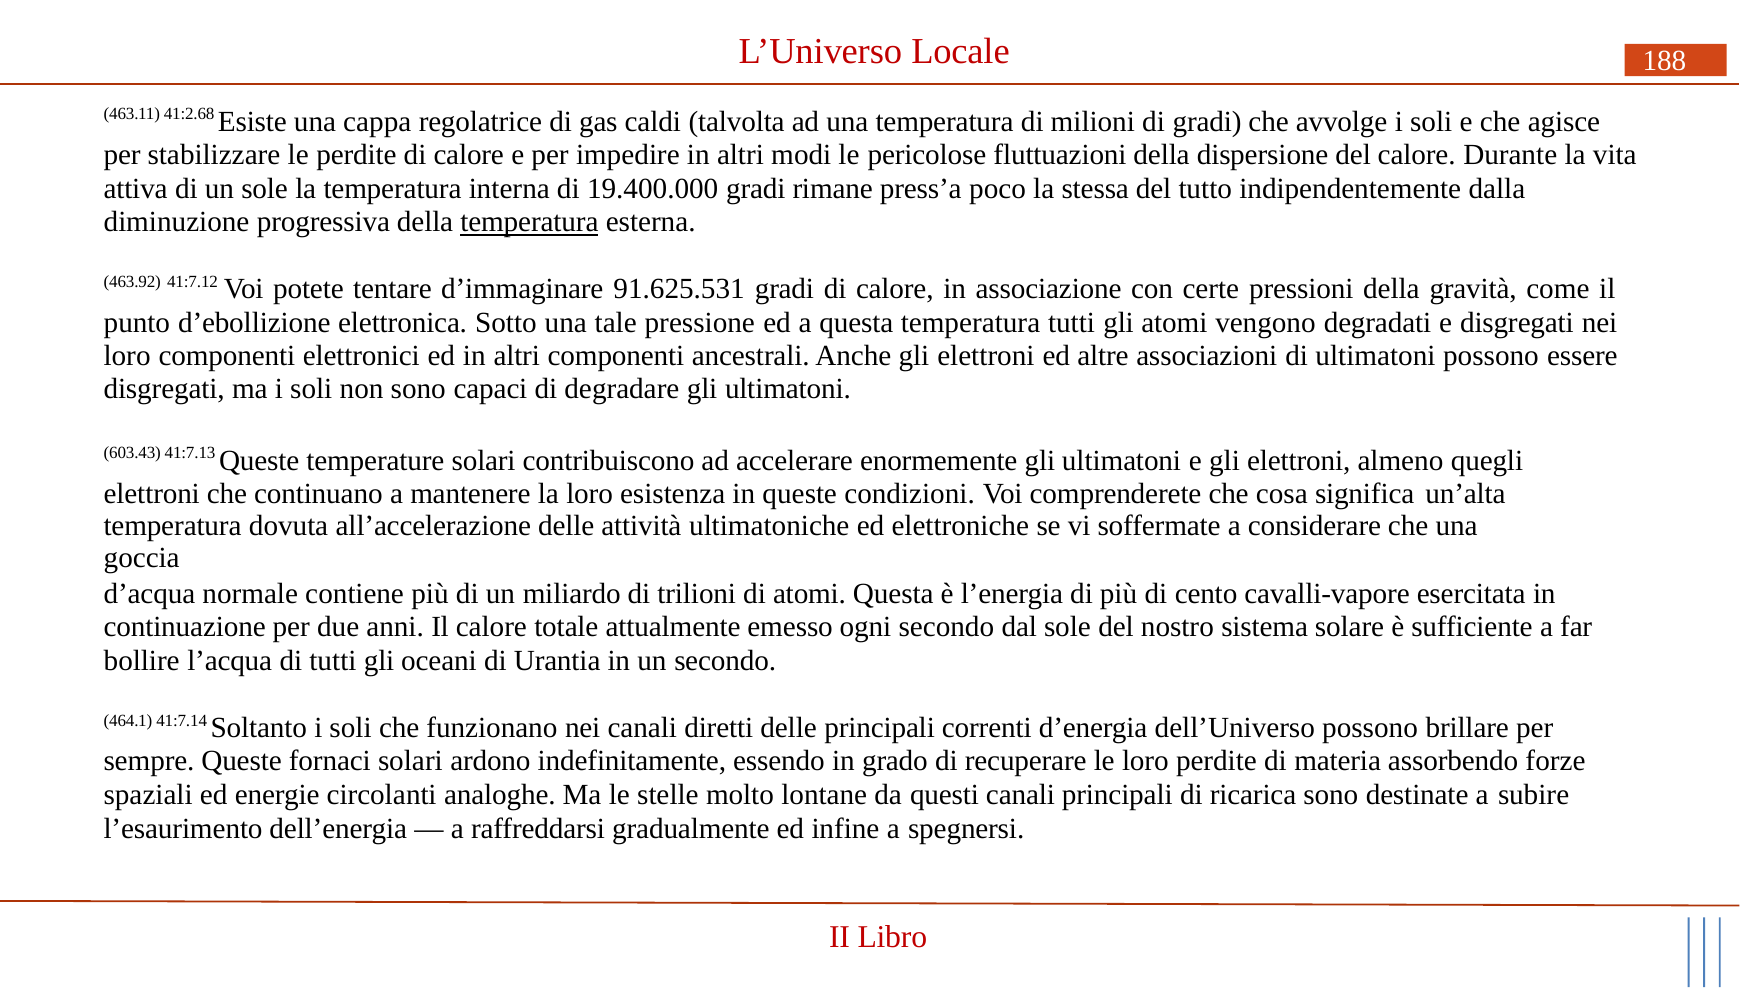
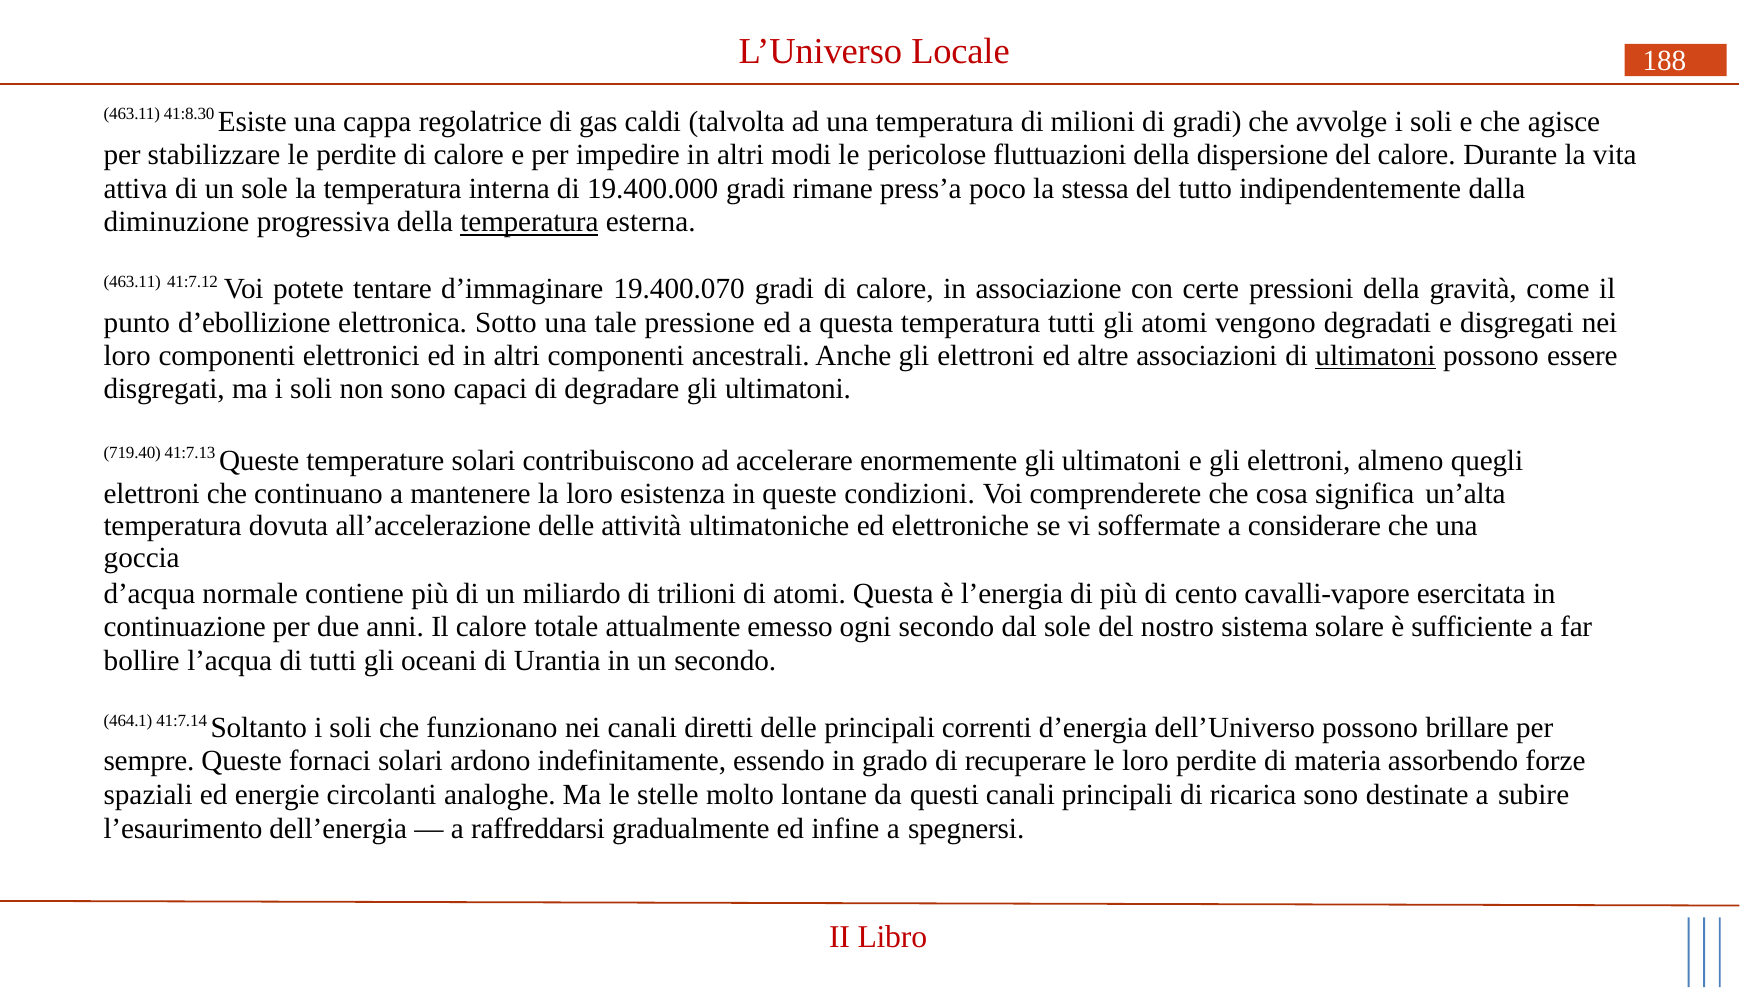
41:2.68: 41:2.68 -> 41:8.30 (189, 114)
463.92: 463.92 -> 463.11 (132, 282)
91.625.531: 91.625.531 -> 19.400.070 (679, 289)
ultimatoni underline: none -> present (1375, 356)
603.43: 603.43 -> 719.40 (132, 453)
